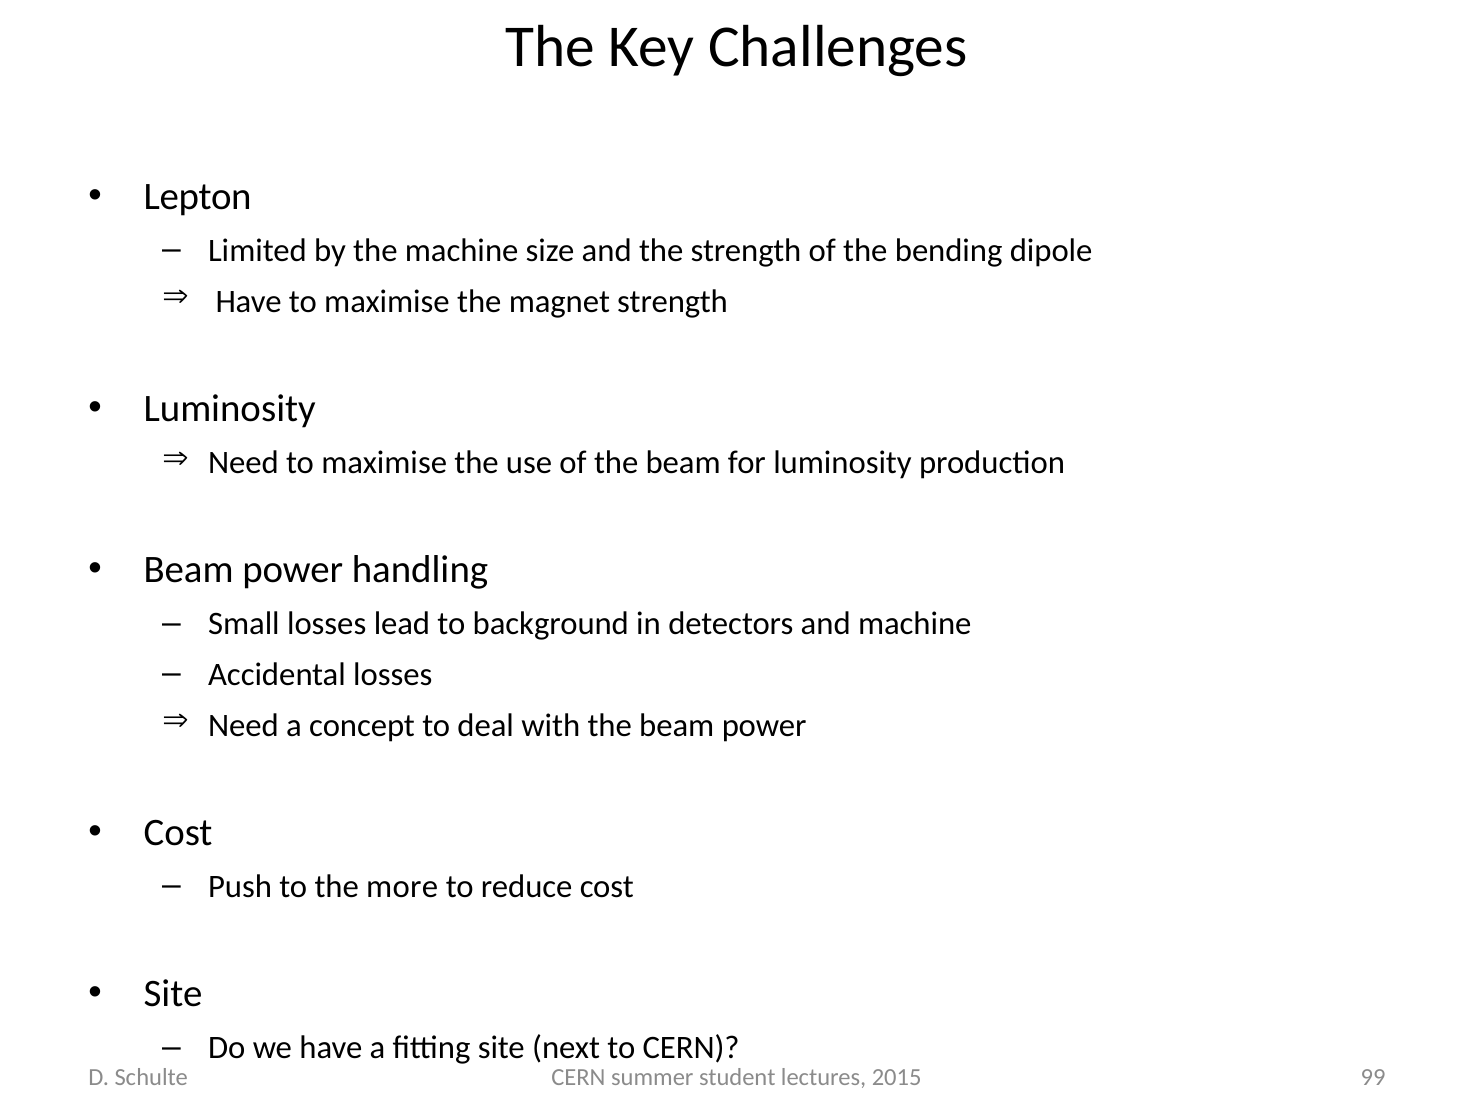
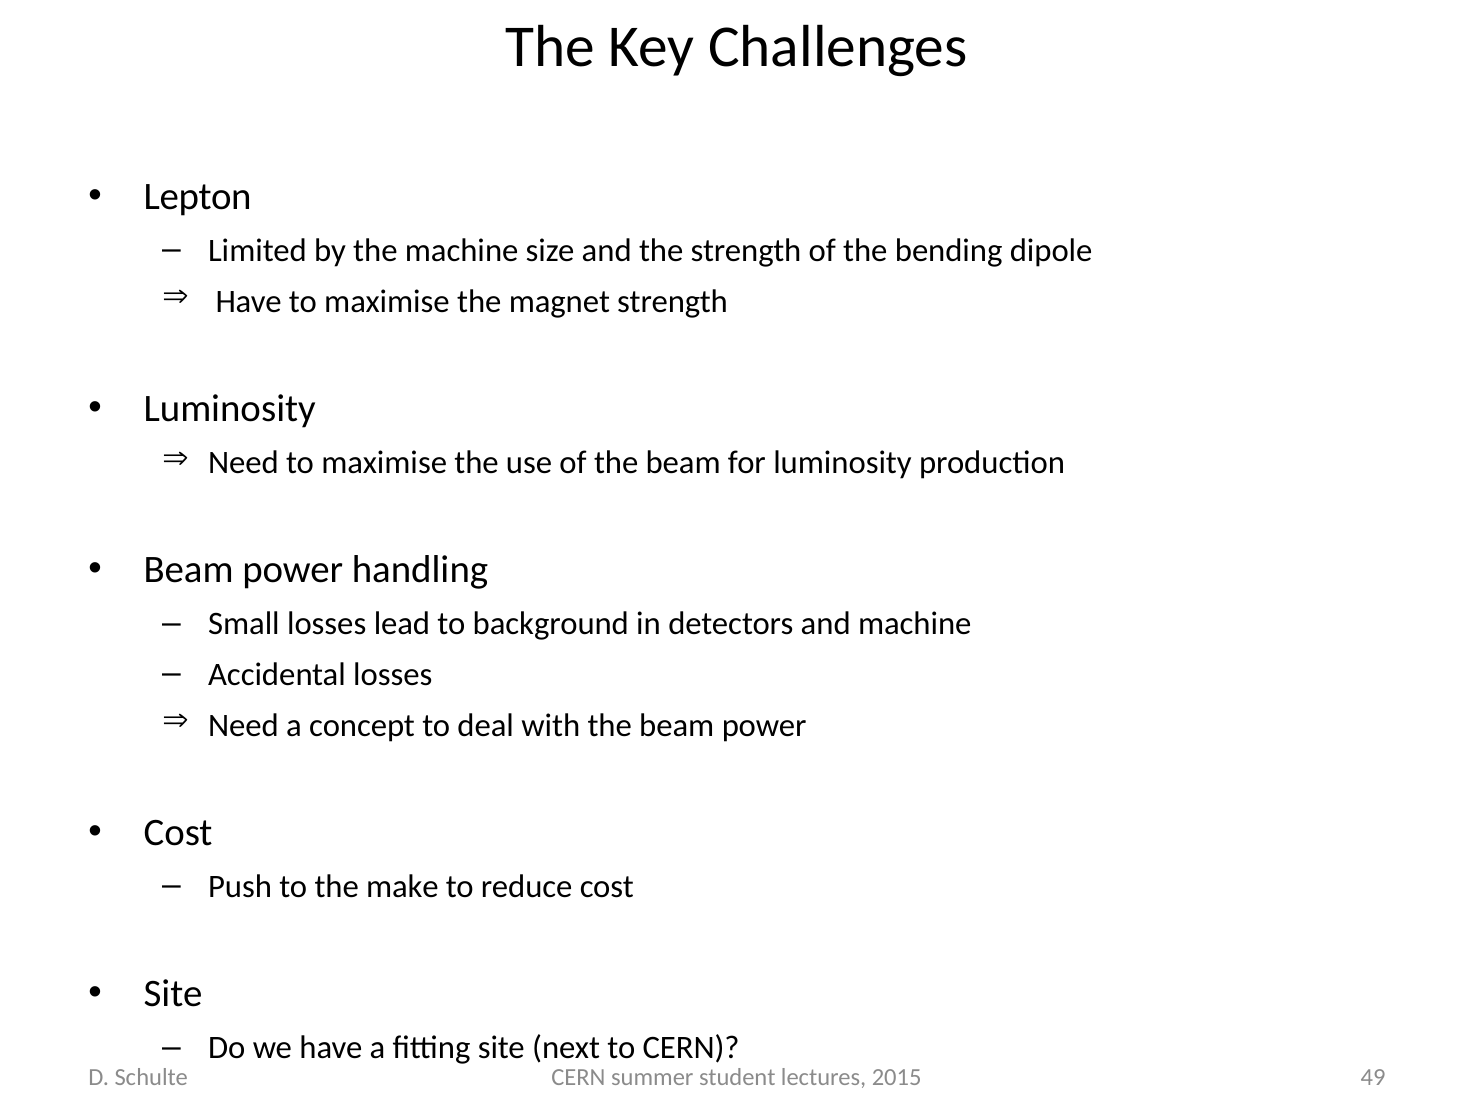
more: more -> make (402, 887)
99: 99 -> 49 (1373, 1077)
